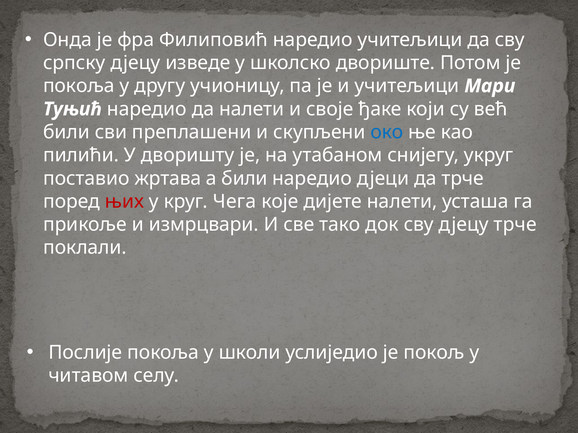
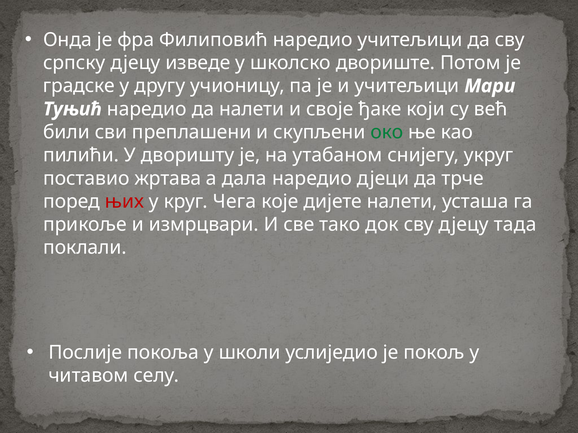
покоља: покоља -> градске (79, 86)
око colour: blue -> green (387, 132)
а били: били -> дала (244, 179)
дјецу трче: трче -> тада (515, 225)
